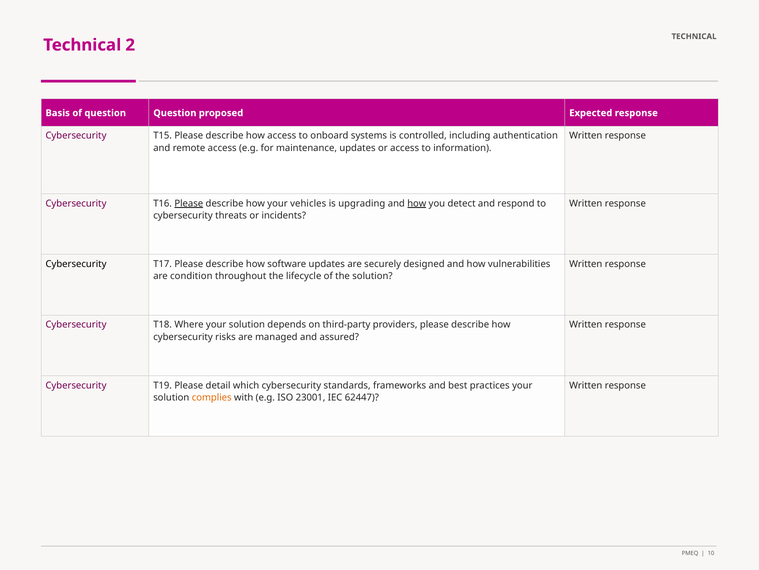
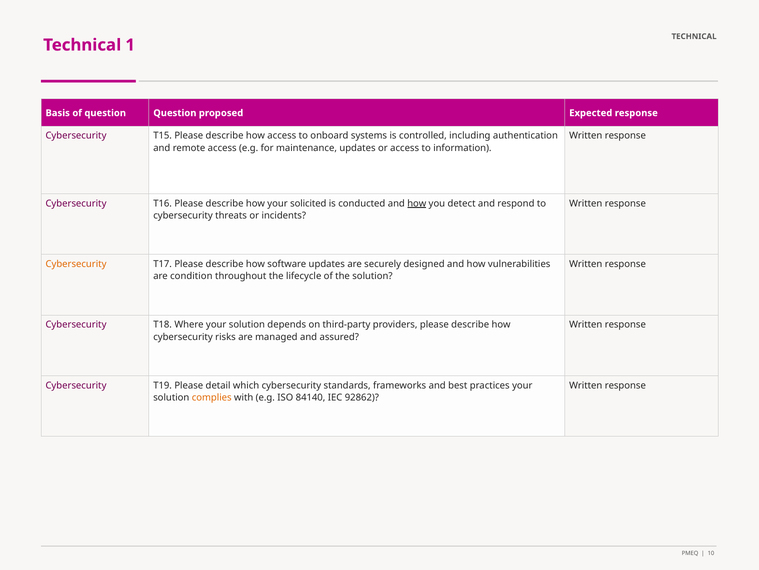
2: 2 -> 1 (130, 45)
Please underline: present -> none (189, 203)
vehicles: vehicles -> solicited (308, 203)
upgrading: upgrading -> conducted (362, 203)
Cybersecurity colour: black -> orange (76, 264)
23001: 23001 -> 84140 (311, 397)
62447: 62447 -> 92862 (362, 397)
